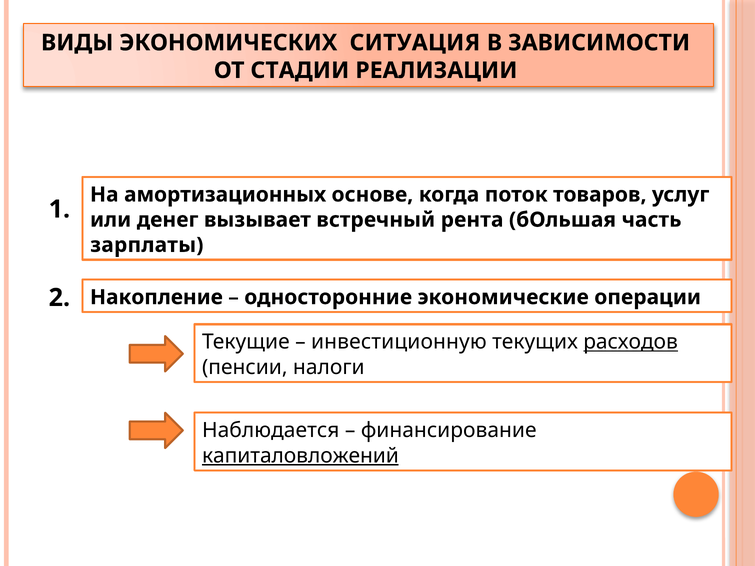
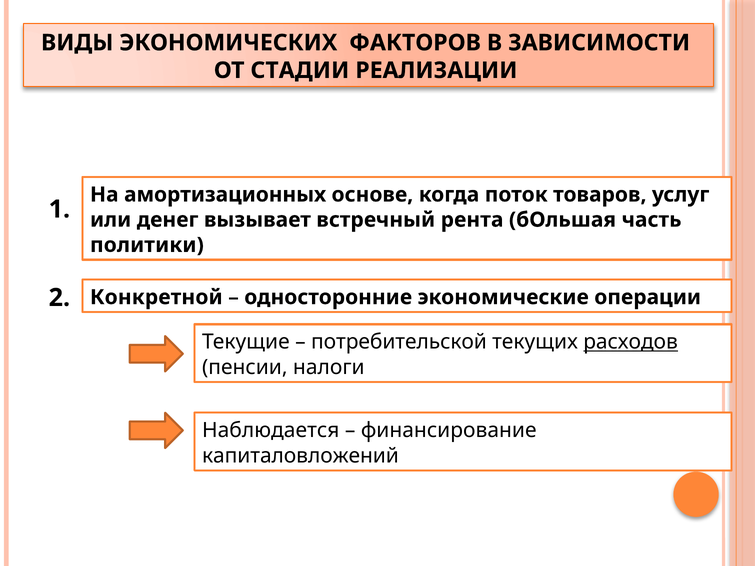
СИТУАЦИЯ: СИТУАЦИЯ -> ФАКТОРОВ (415, 43)
зарплаты: зарплаты -> политики (147, 245)
Накопление: Накопление -> Конкретной (156, 297)
инвестиционную: инвестиционную -> потребительской (399, 342)
капиталовложений underline: present -> none (300, 456)
